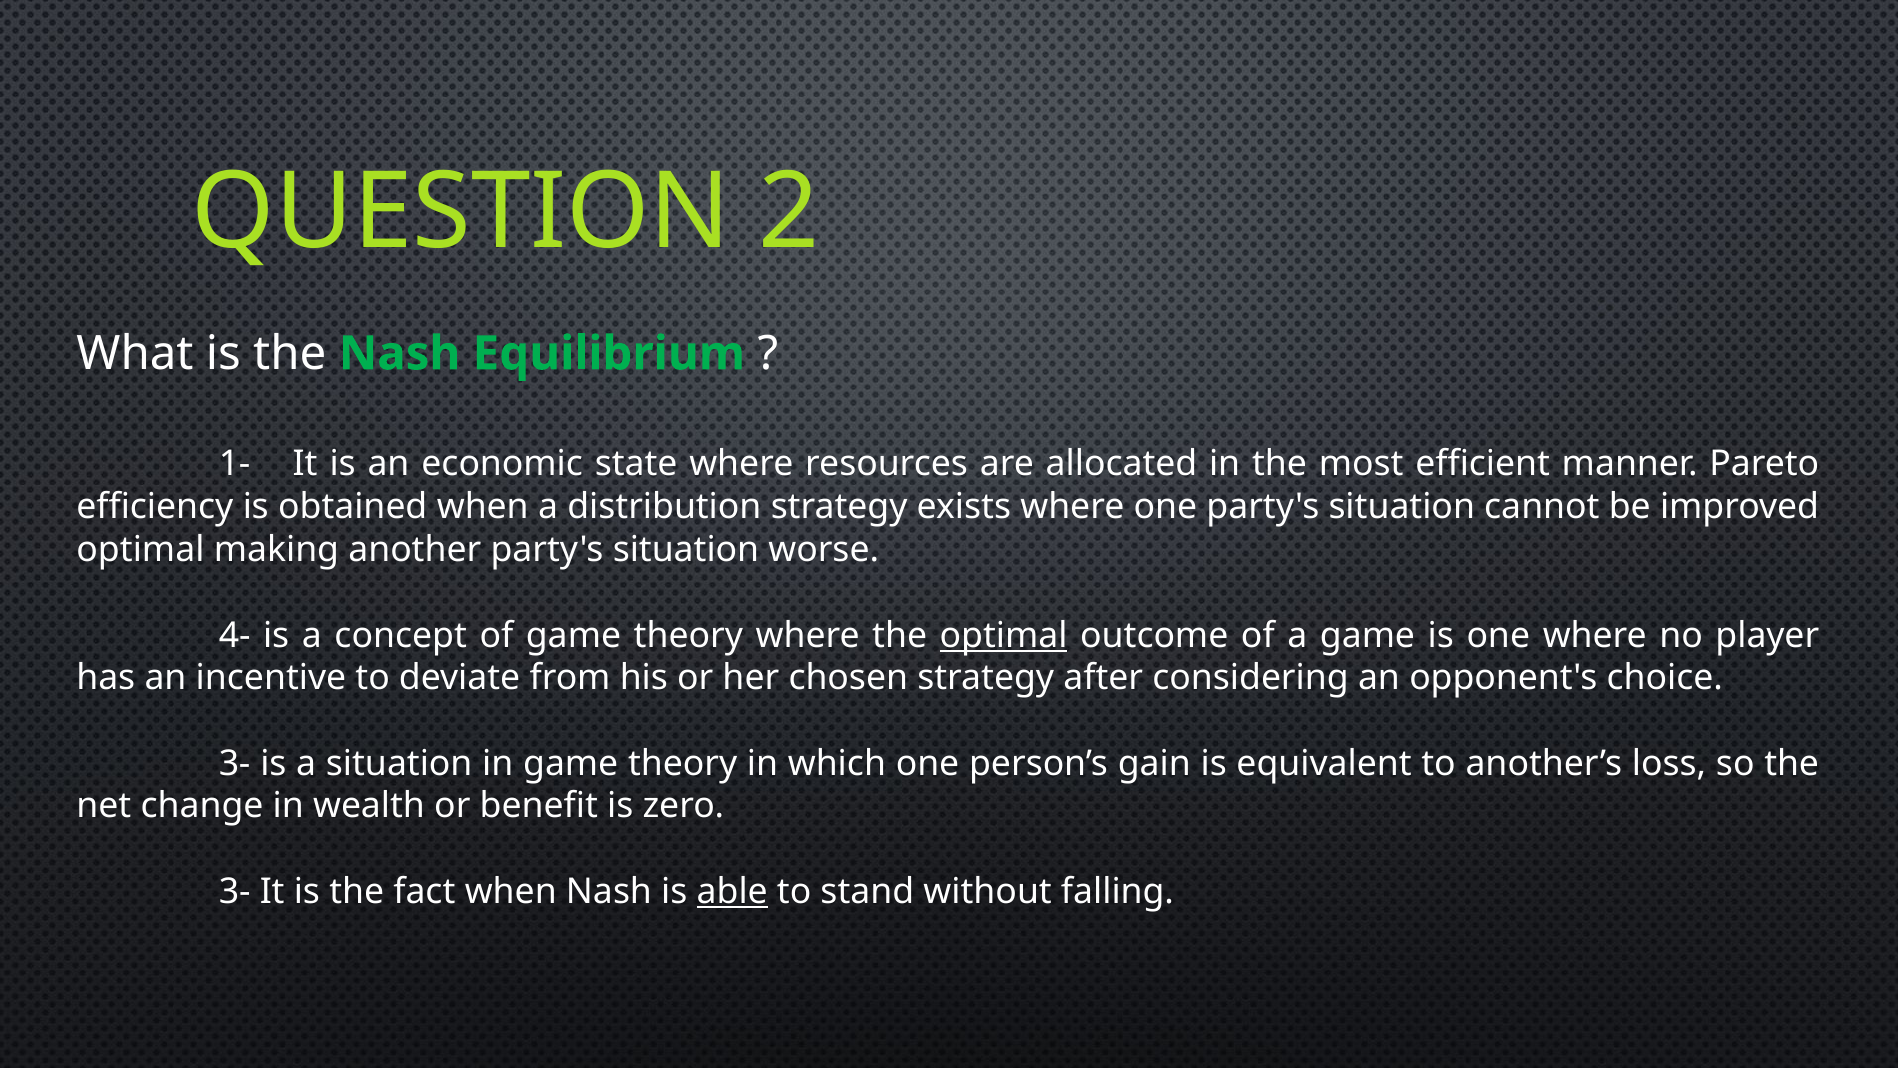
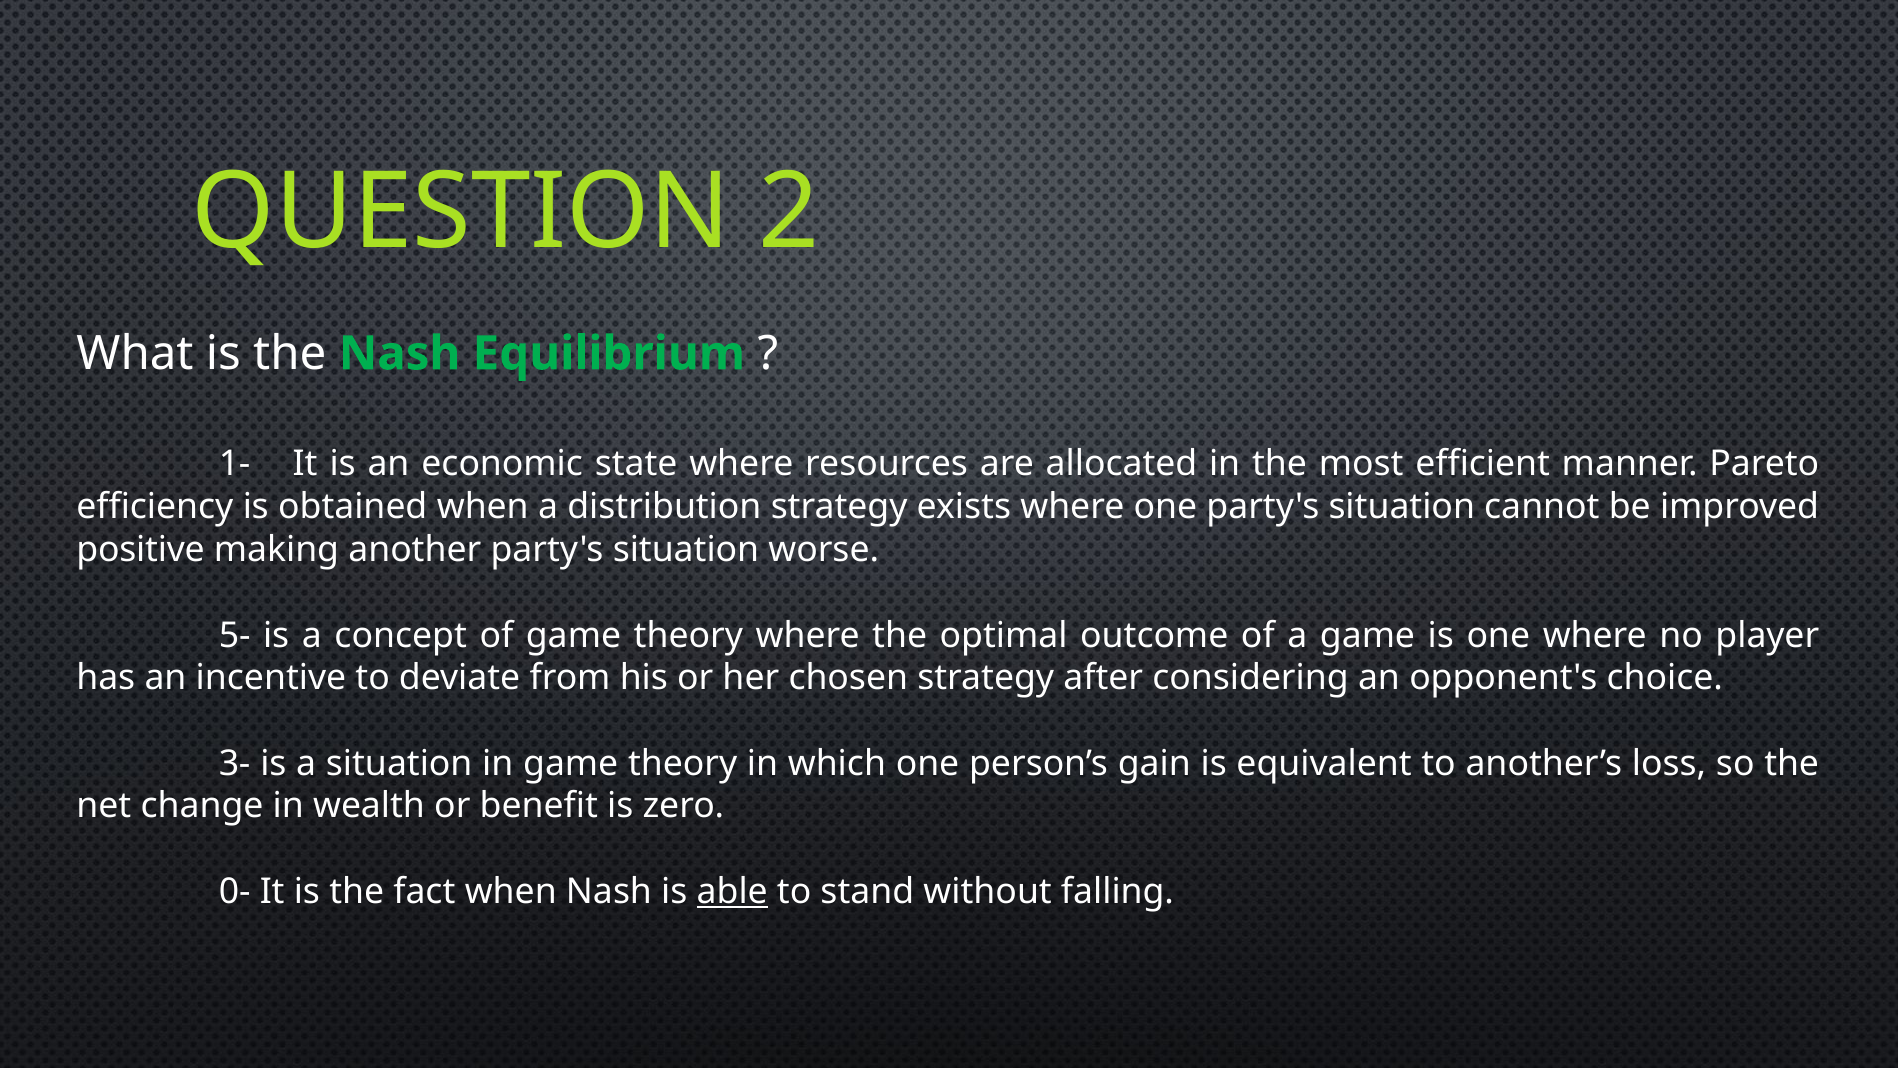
optimal: optimal -> positive (141, 550)
4-: 4- -> 5- (235, 635)
optimal underline: present -> none (1004, 635)
3-: 3- -> 0- (235, 891)
